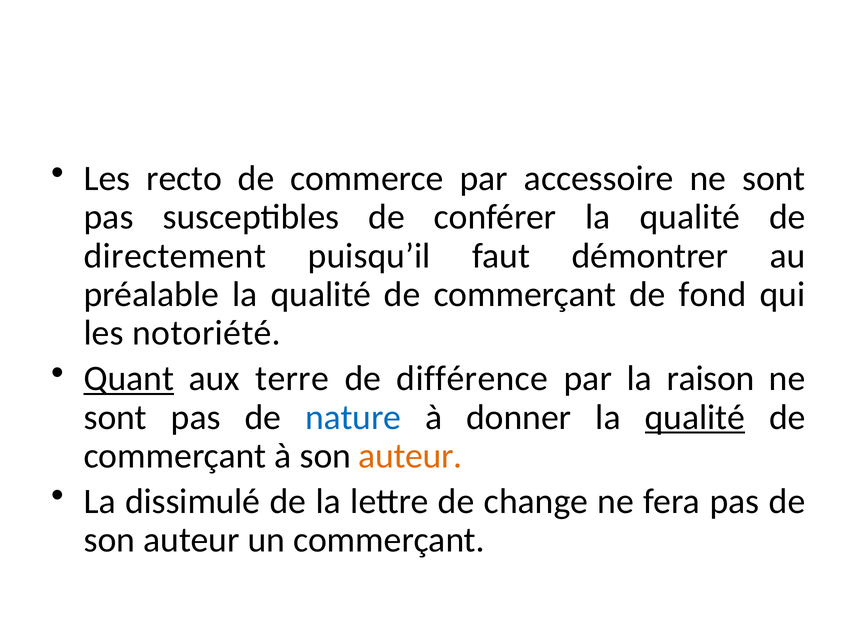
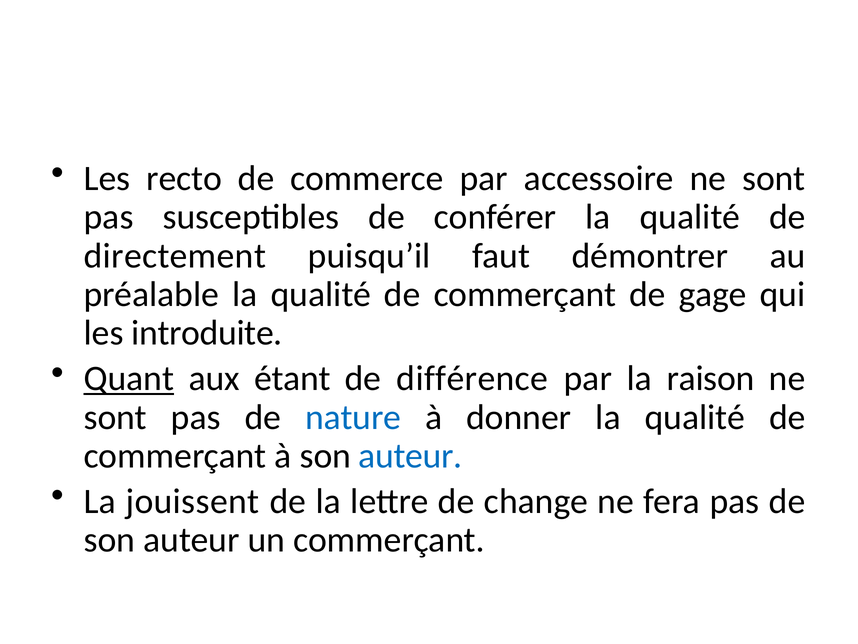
fond: fond -> gage (713, 294)
notoriété: notoriété -> introduite (207, 333)
terre: terre -> étant (292, 378)
qualité underline: present -> none (695, 417)
auteur colour: orange -> blue (410, 456)
dissimulé: dissimulé -> jouissent (192, 501)
